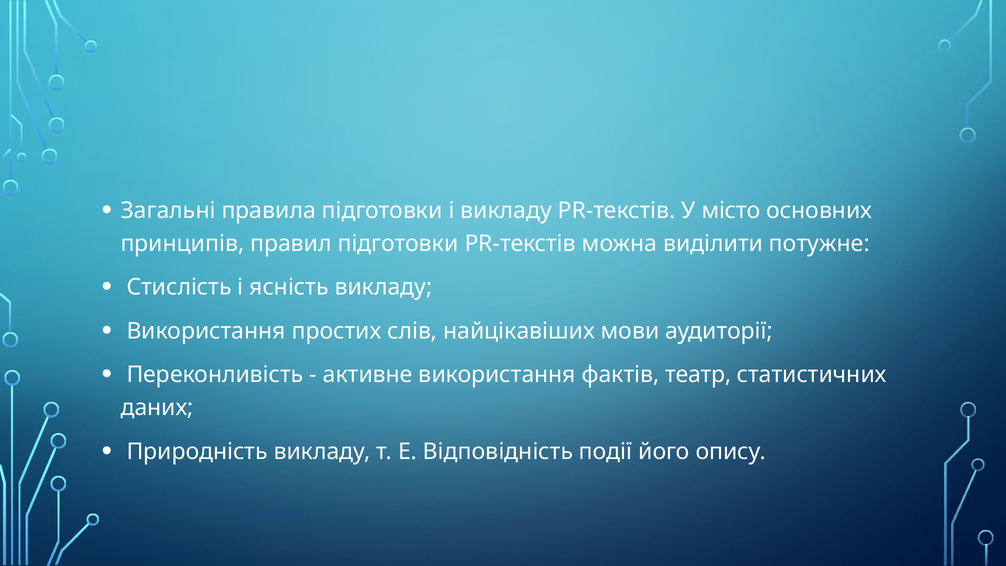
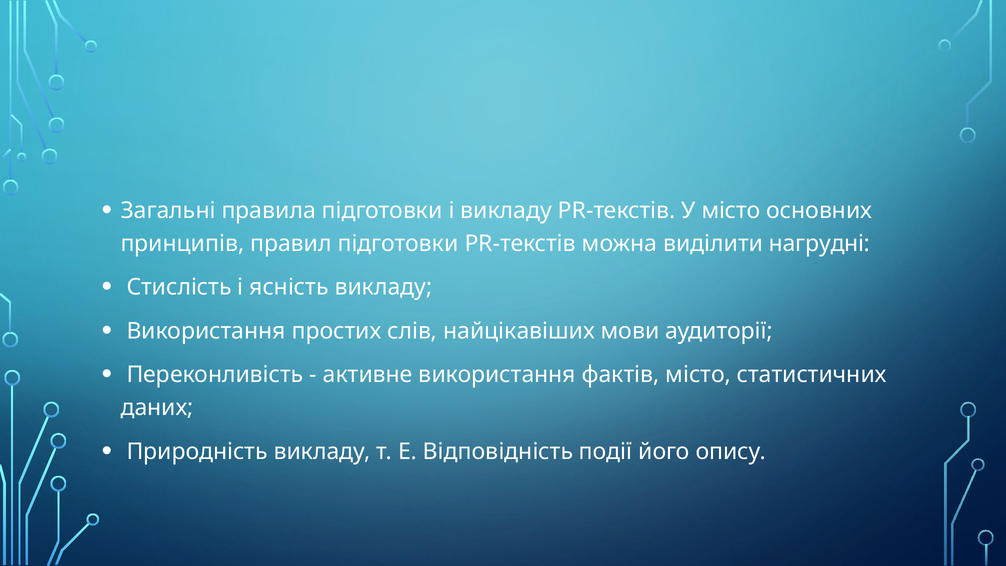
потужне: потужне -> нагрудні (819, 244)
фактів театр: театр -> місто (698, 375)
